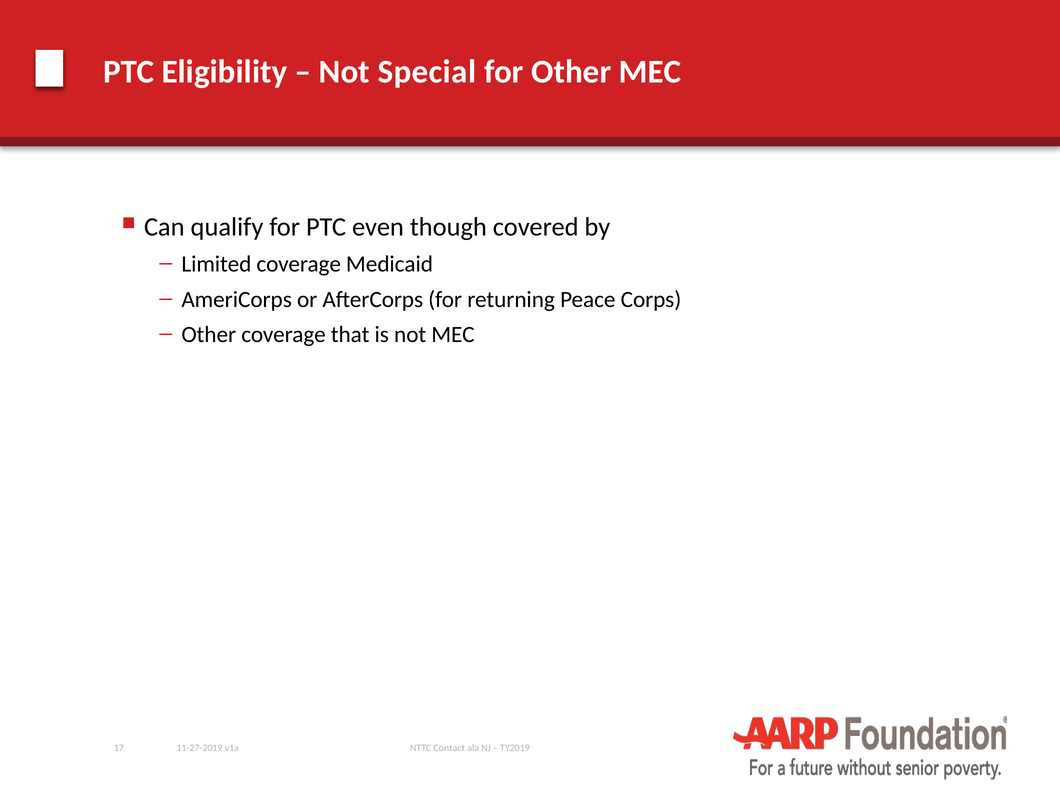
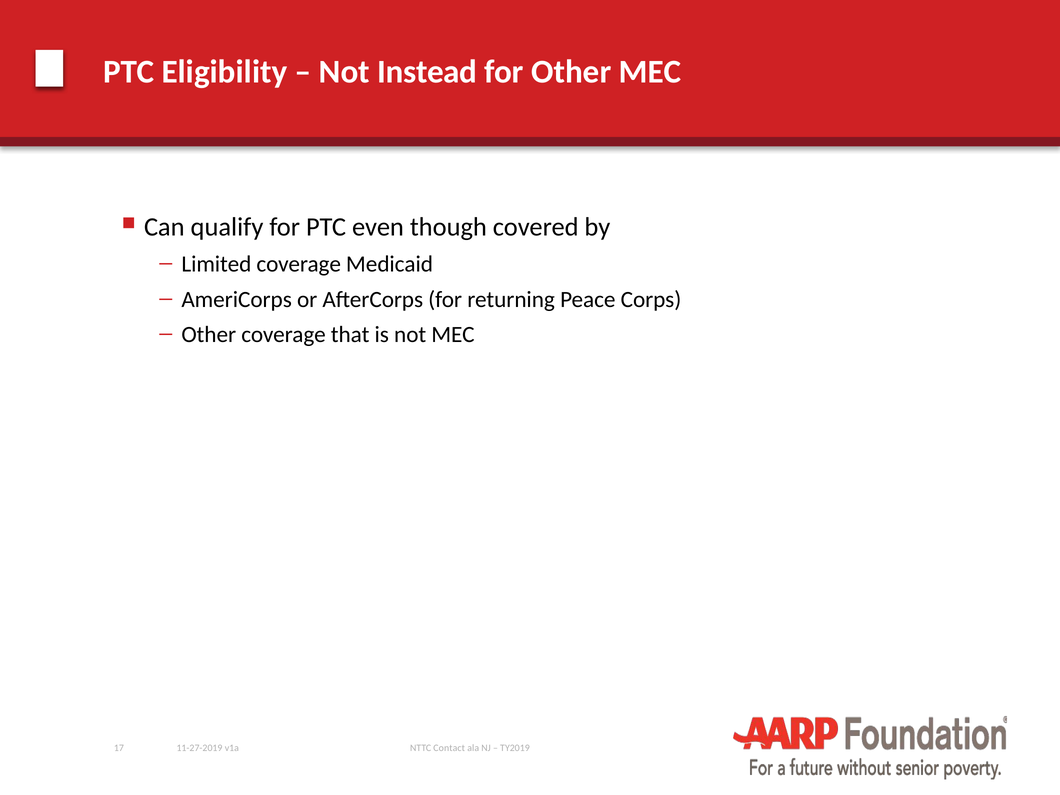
Special: Special -> Instead (427, 72)
